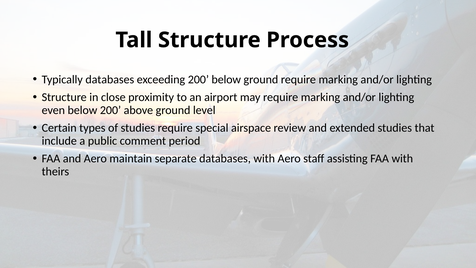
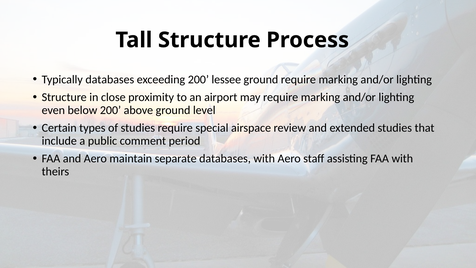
200 below: below -> lessee (226, 79)
